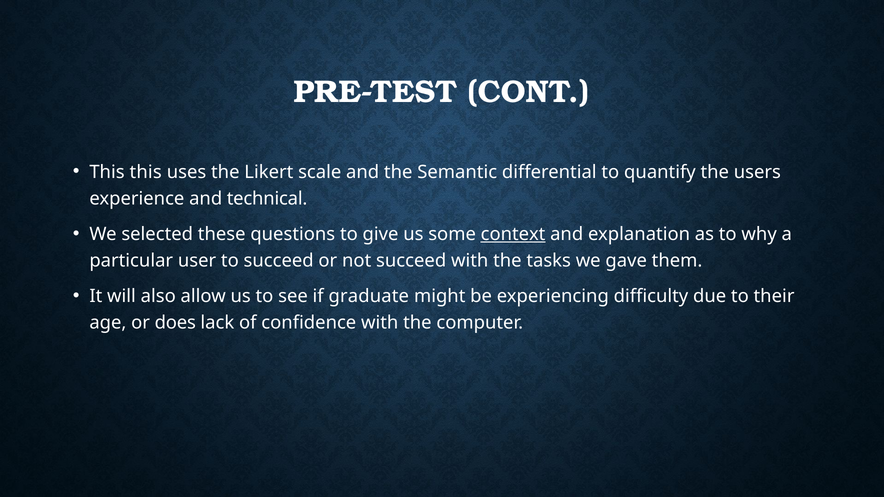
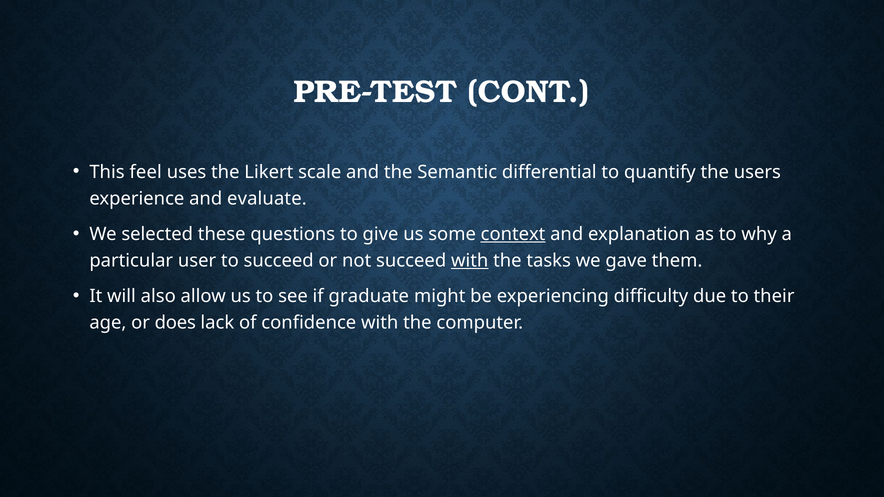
This this: this -> feel (146, 172)
technical: technical -> evaluate (267, 199)
with underline: none -> present (470, 261)
